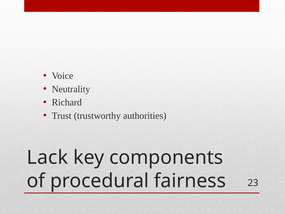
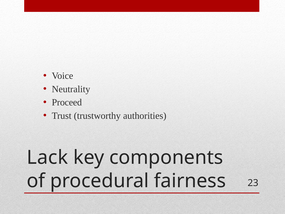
Richard: Richard -> Proceed (67, 102)
